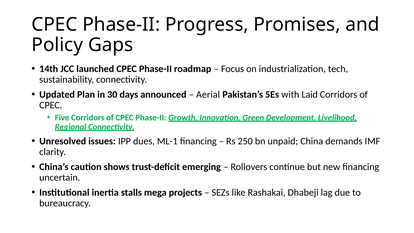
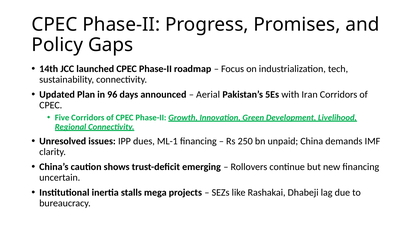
30: 30 -> 96 (112, 95)
Laid: Laid -> Iran (310, 95)
